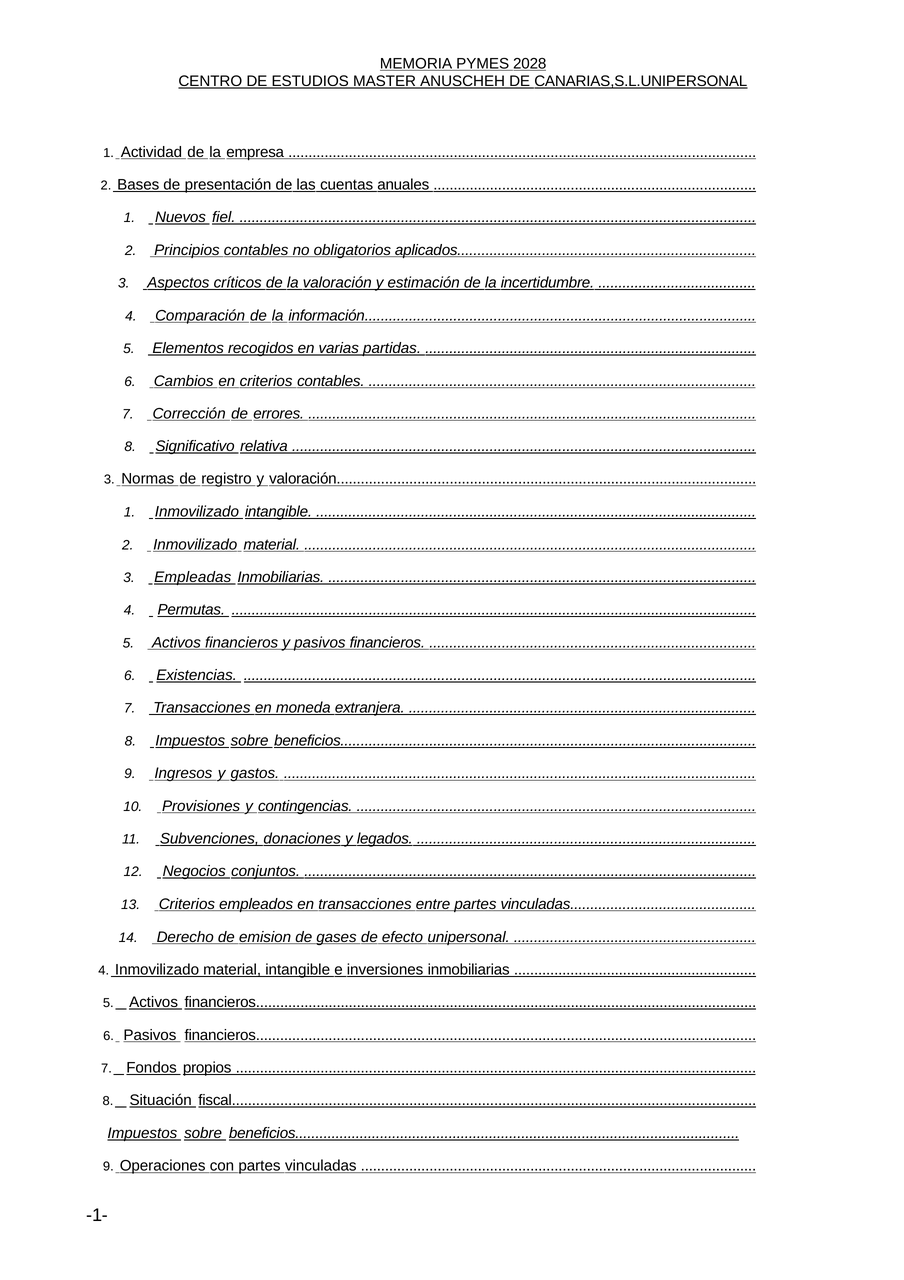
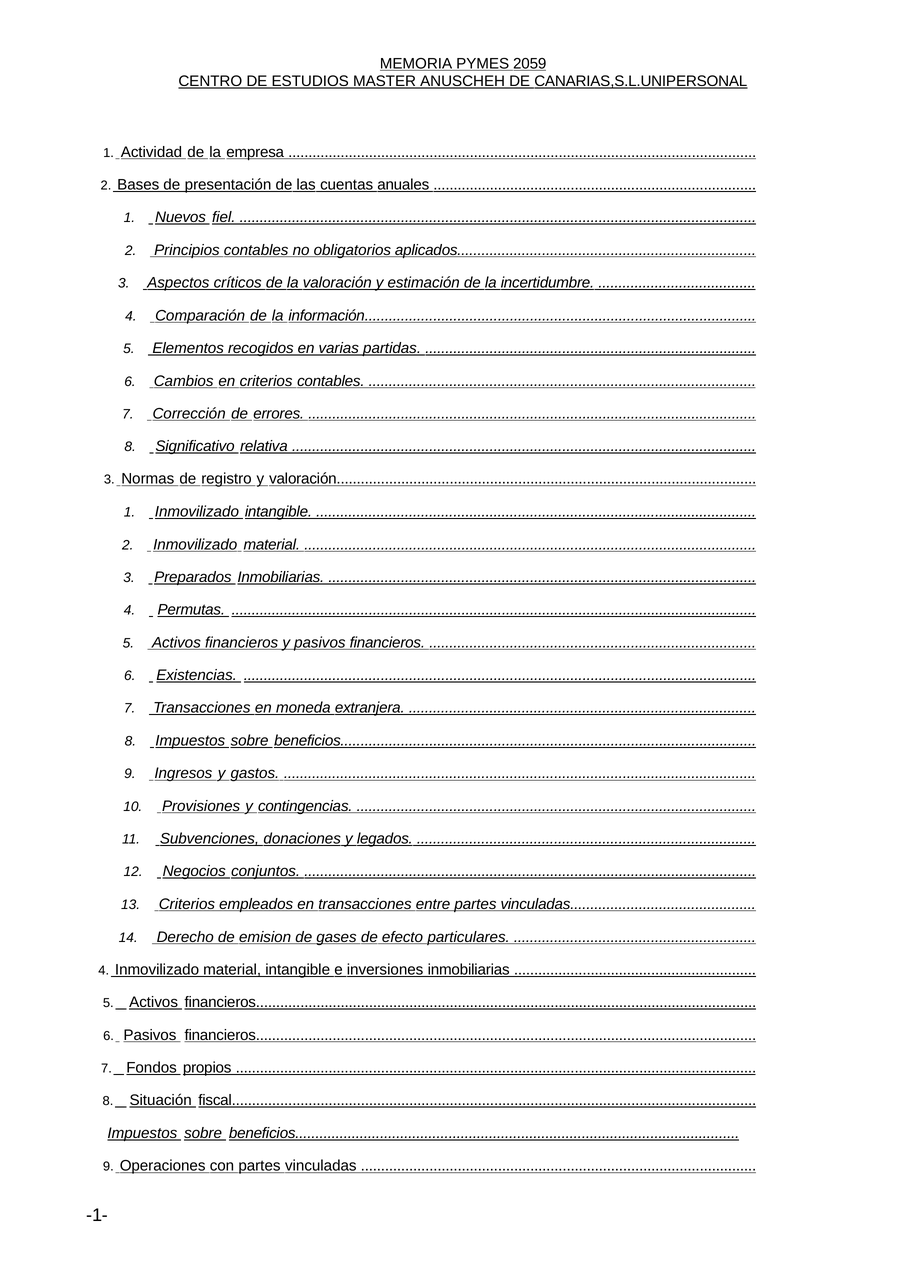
2028: 2028 -> 2059 (530, 64)
Empleadas: Empleadas -> Preparados (193, 577)
unipersonal: unipersonal -> particulares (469, 936)
